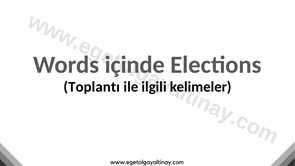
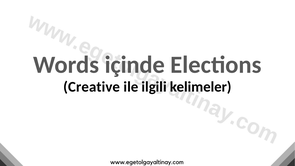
Toplantı: Toplantı -> Creative (92, 87)
